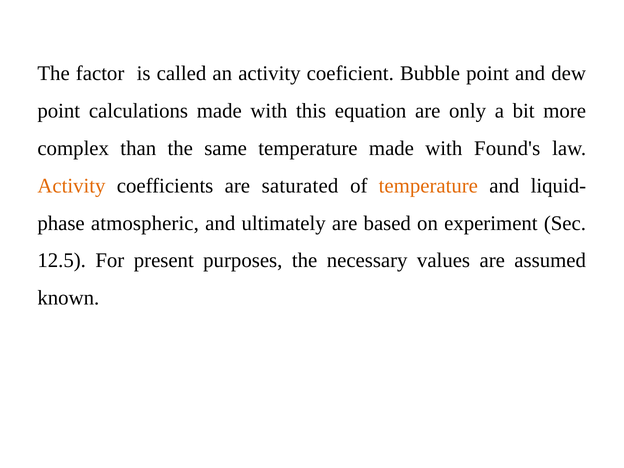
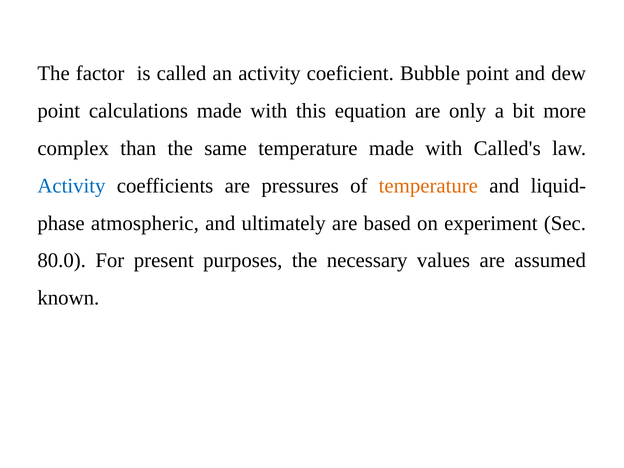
Found's: Found's -> Called's (507, 148)
Activity colour: orange -> blue (71, 186)
saturated: saturated -> pressures (300, 186)
12.5: 12.5 -> 80.0 (62, 261)
